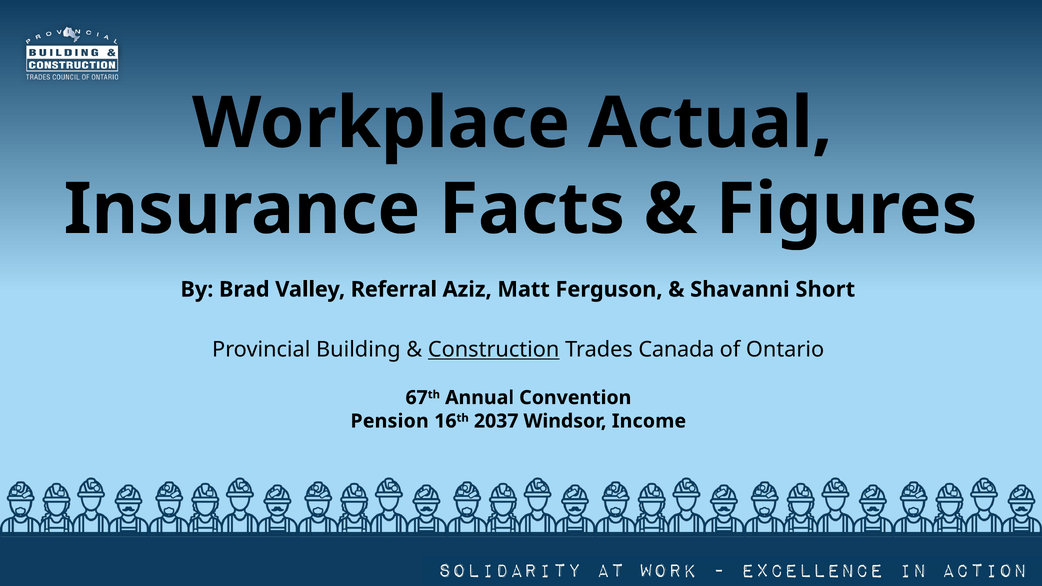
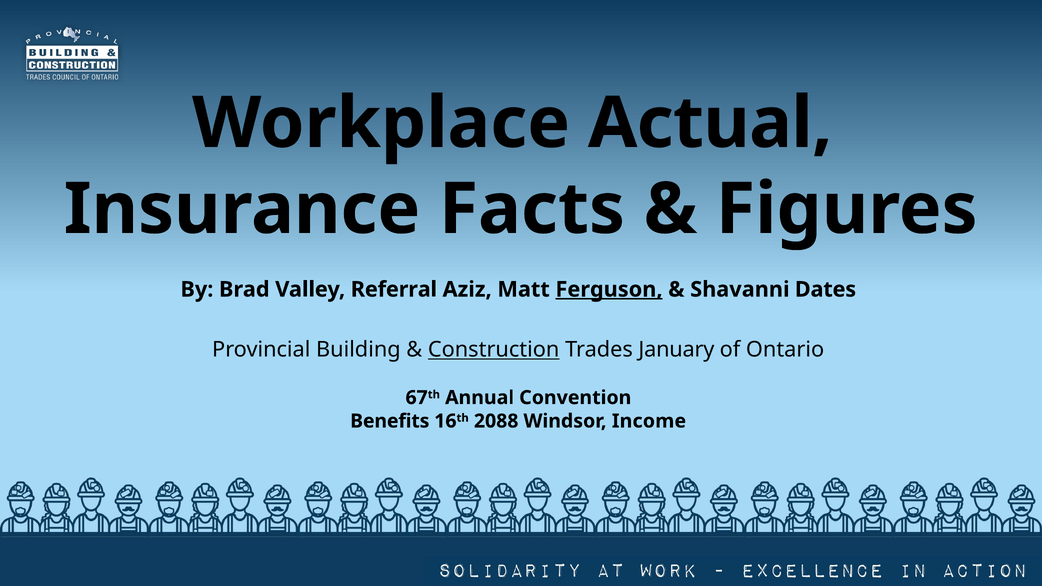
Ferguson underline: none -> present (609, 290)
Short: Short -> Dates (825, 290)
Canada: Canada -> January (676, 350)
Pension: Pension -> Benefits (390, 421)
2037: 2037 -> 2088 (496, 421)
